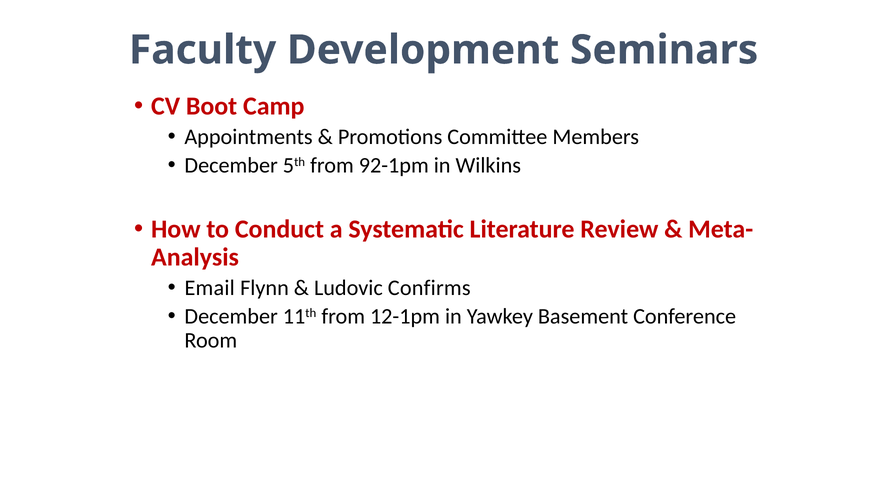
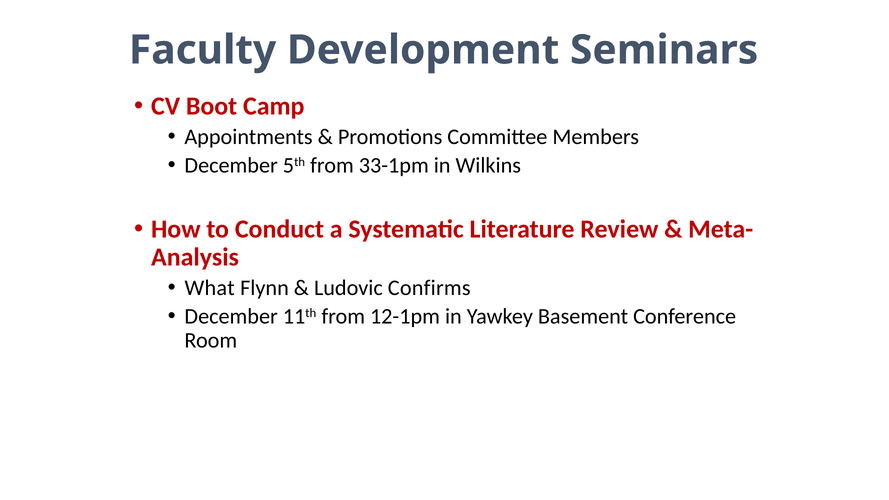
92-1pm: 92-1pm -> 33-1pm (394, 165)
Email: Email -> What (210, 288)
